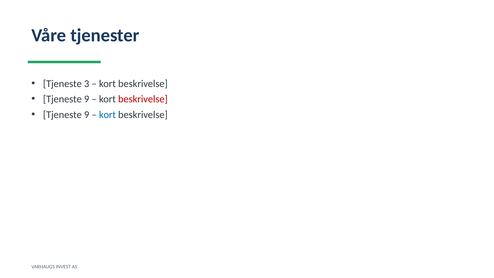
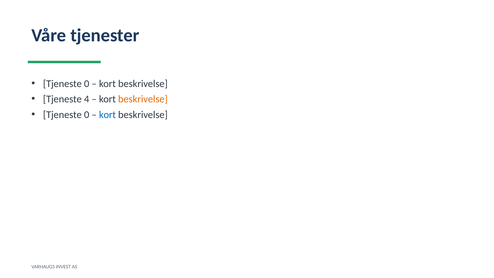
3: 3 -> 0 (87, 84)
9: 9 -> 4 (87, 99)
beskrivelse colour: red -> orange (143, 99)
9: 9 -> 0 (87, 115)
